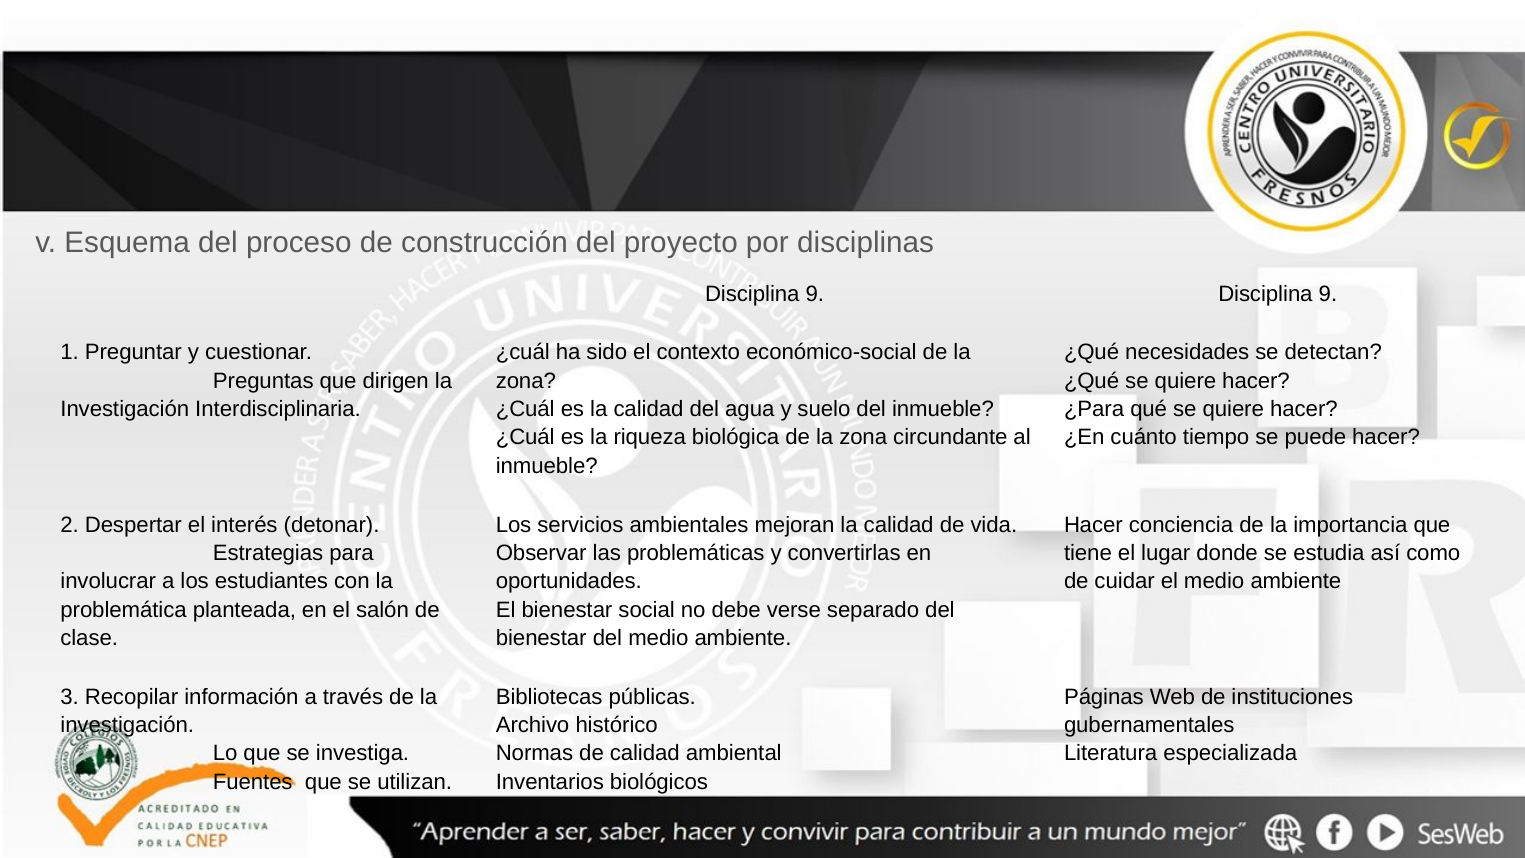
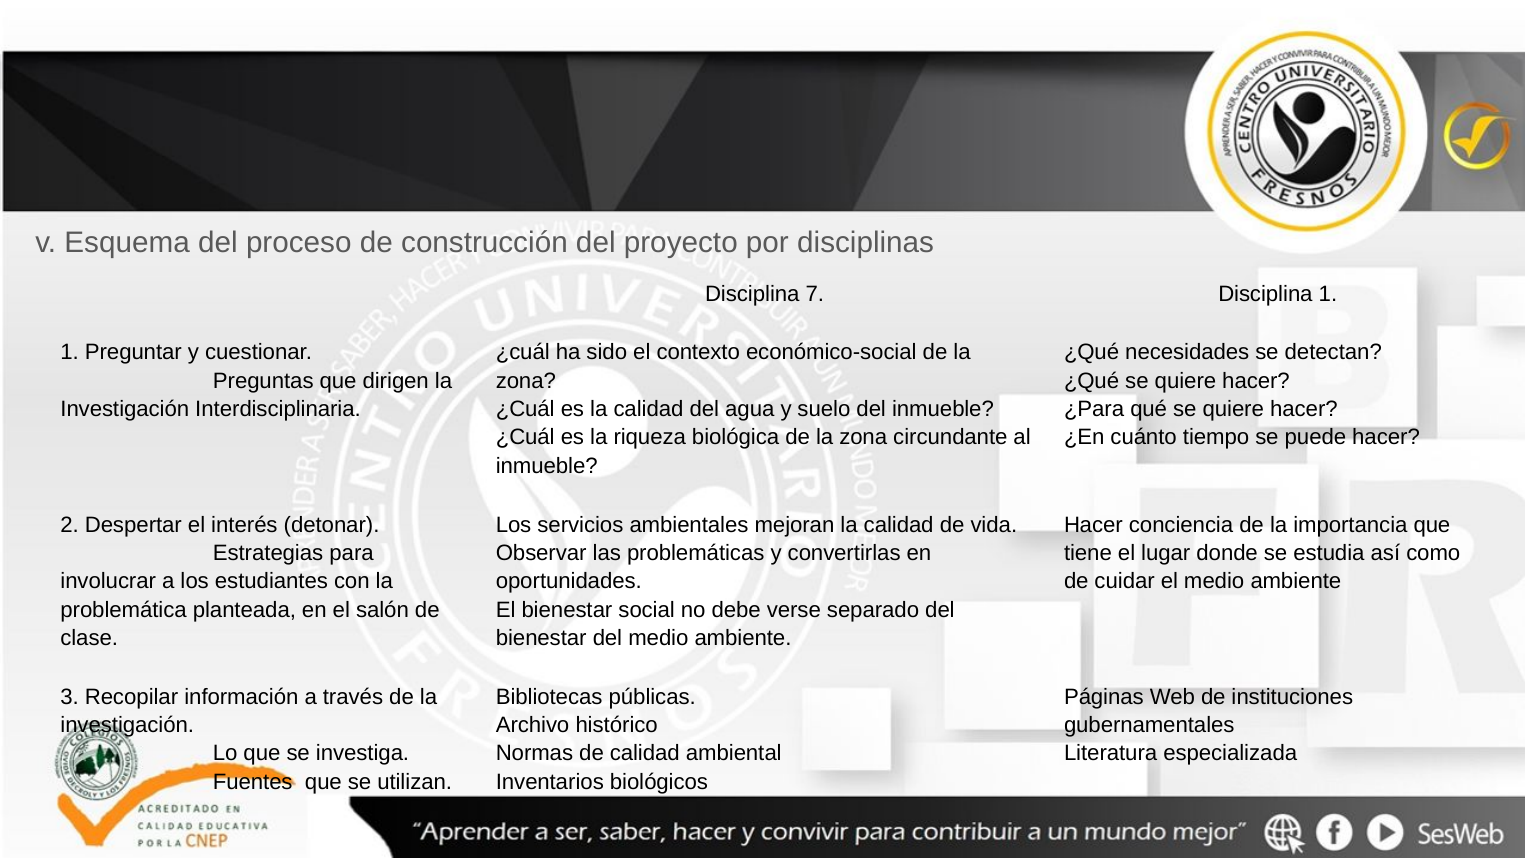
9: 9 -> 7 (815, 294)
9: 9 -> 1 (1328, 294)
